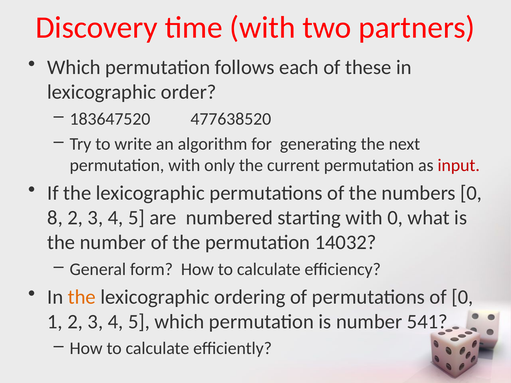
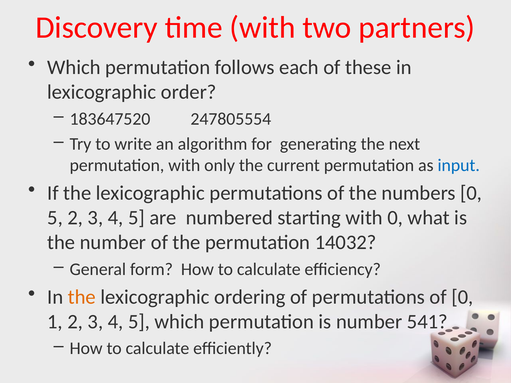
477638520: 477638520 -> 247805554 (231, 119)
input colour: red -> blue (459, 165)
8: 8 -> 5 (55, 218)
